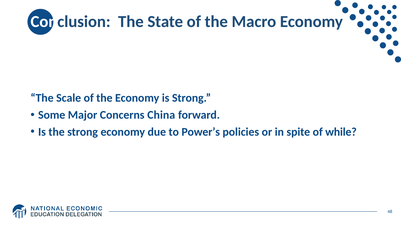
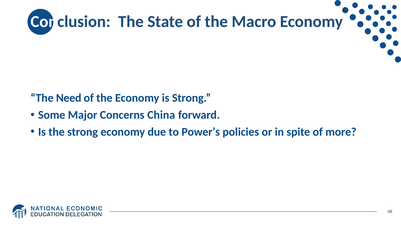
Scale: Scale -> Need (69, 98)
while: while -> more (341, 132)
